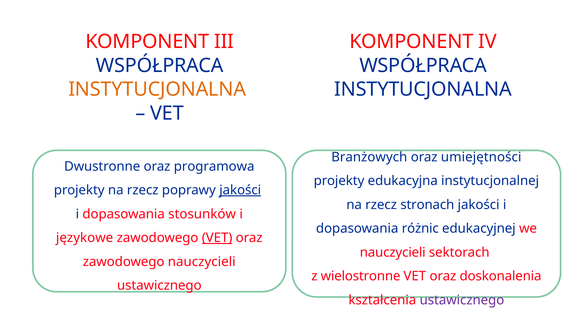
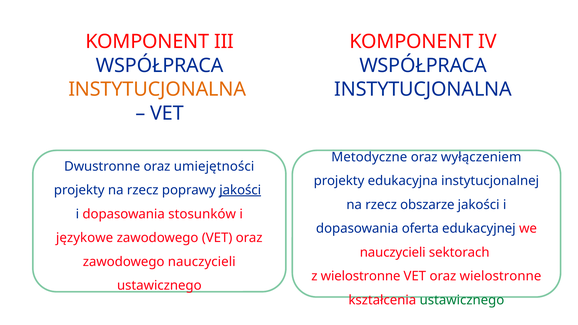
Branżowych: Branżowych -> Metodyczne (369, 157)
umiejętności: umiejętności -> wyłączeniem (481, 157)
programowa: programowa -> umiejętności (214, 166)
stronach: stronach -> obszarze (427, 205)
różnic: różnic -> oferta (420, 229)
VET underline: present -> none (217, 238)
oraz doskonalenia: doskonalenia -> wielostronne (500, 276)
ustawicznego colour: purple -> green (462, 300)
